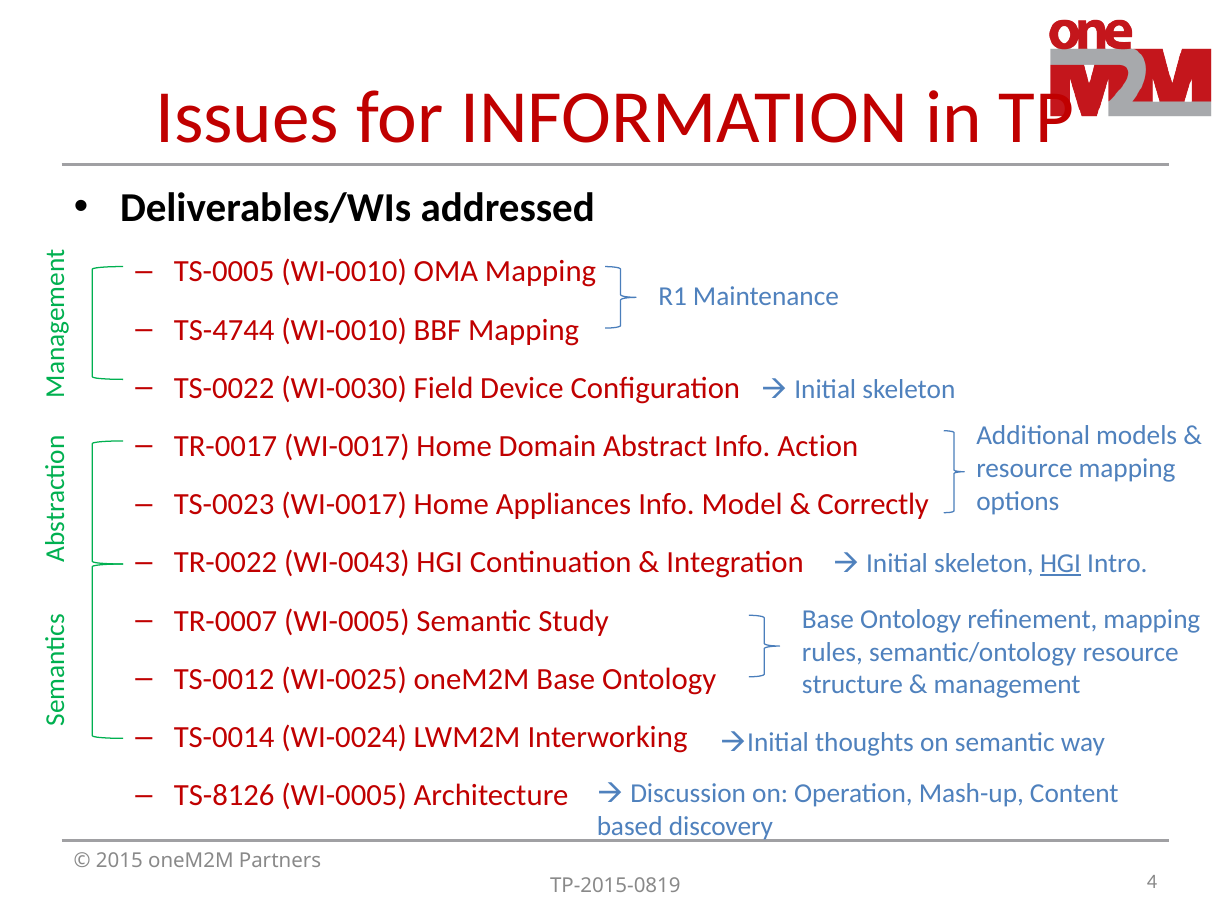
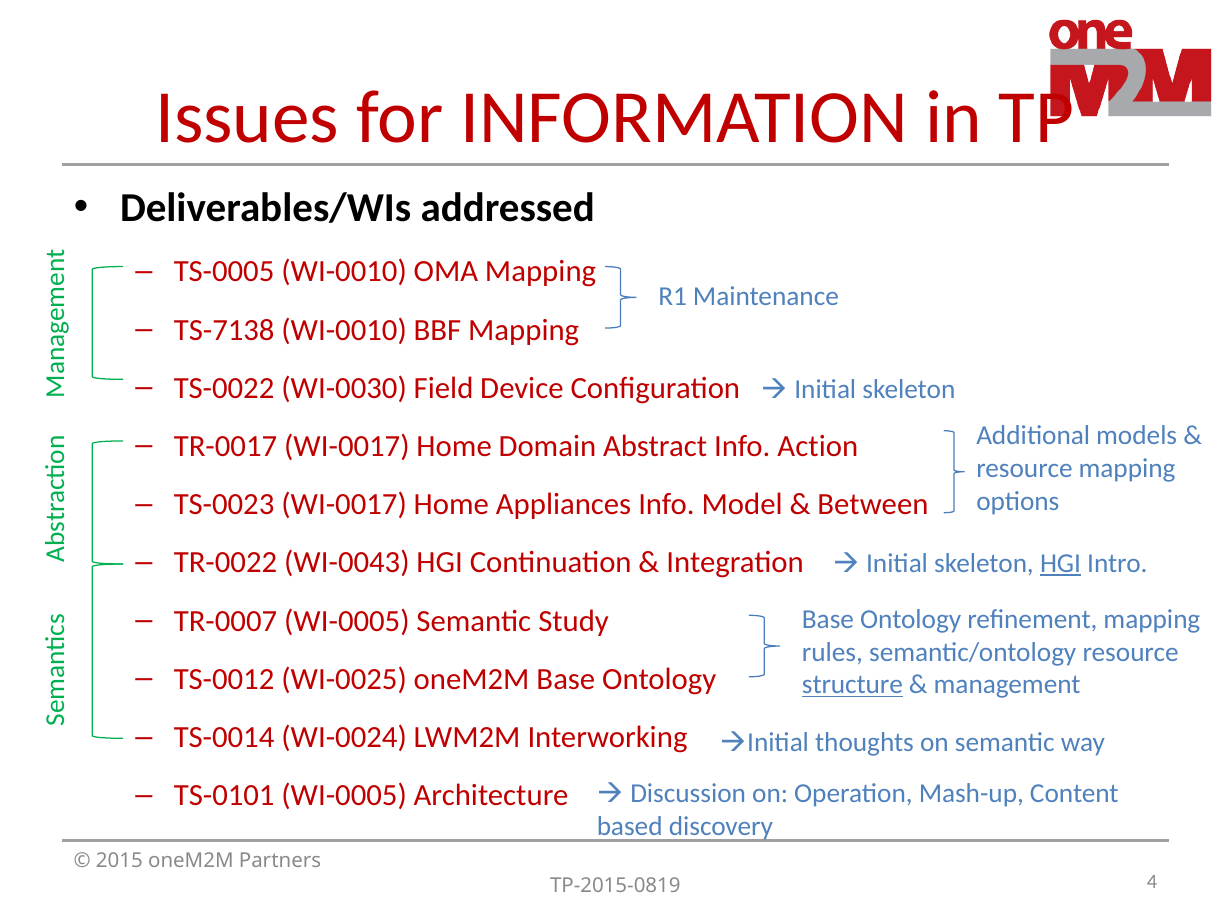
TS-4744: TS-4744 -> TS-7138 (224, 330)
Correctly: Correctly -> Between (873, 505)
structure underline: none -> present (852, 685)
TS-8126: TS-8126 -> TS-0101 (224, 796)
